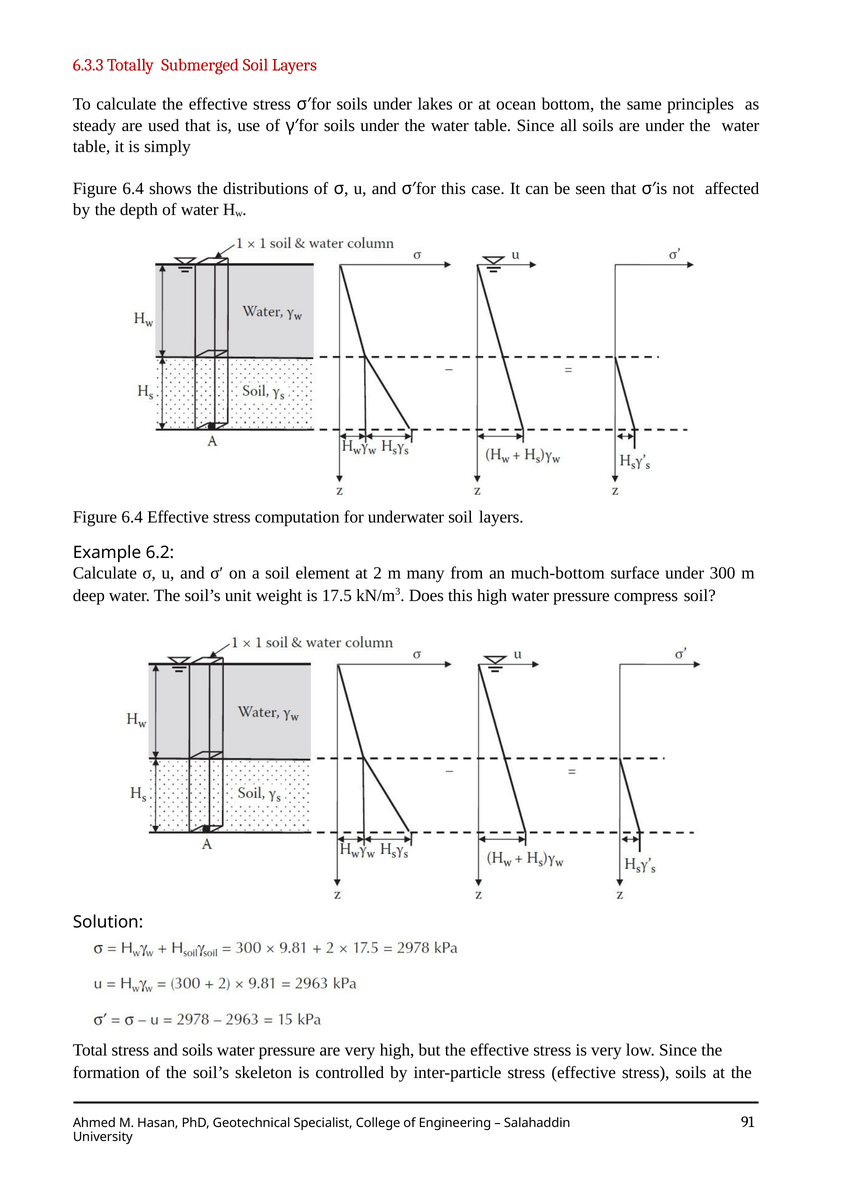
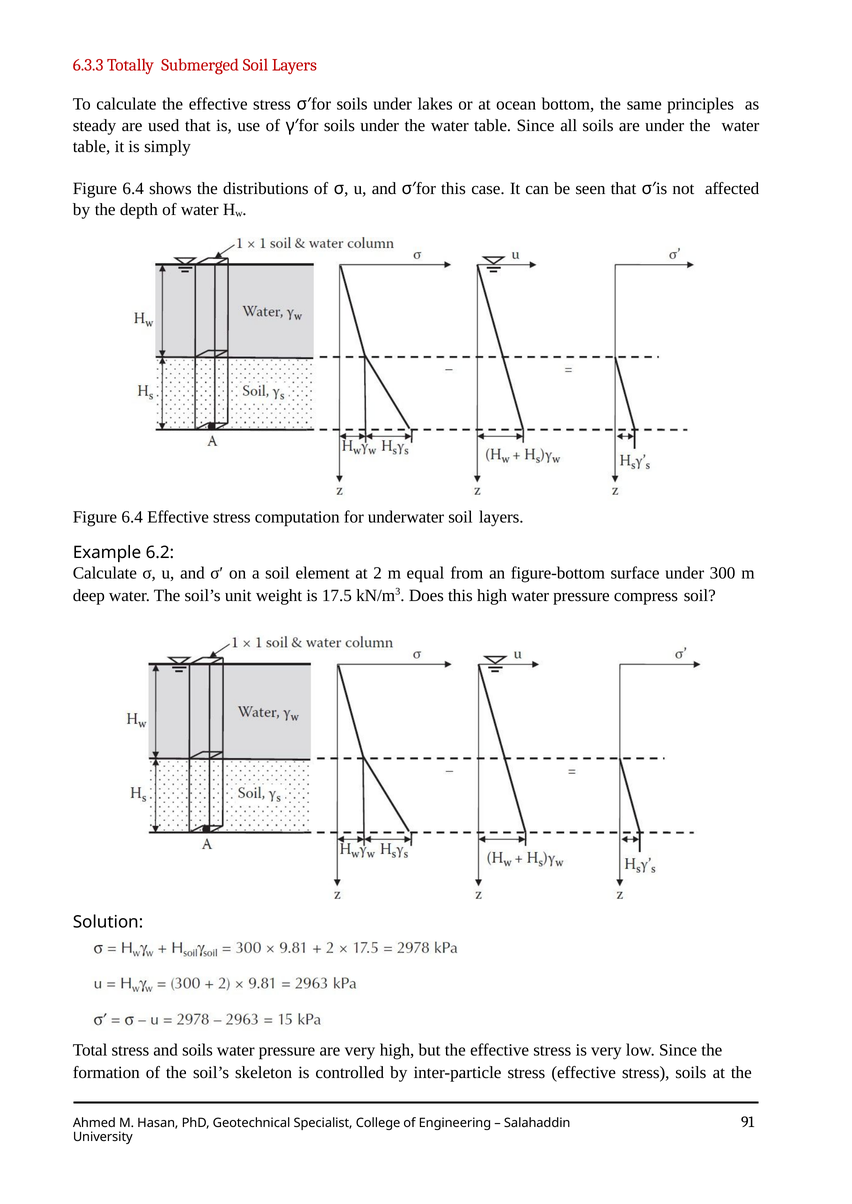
many: many -> equal (425, 573)
much-bottom: much-bottom -> figure-bottom (558, 573)
